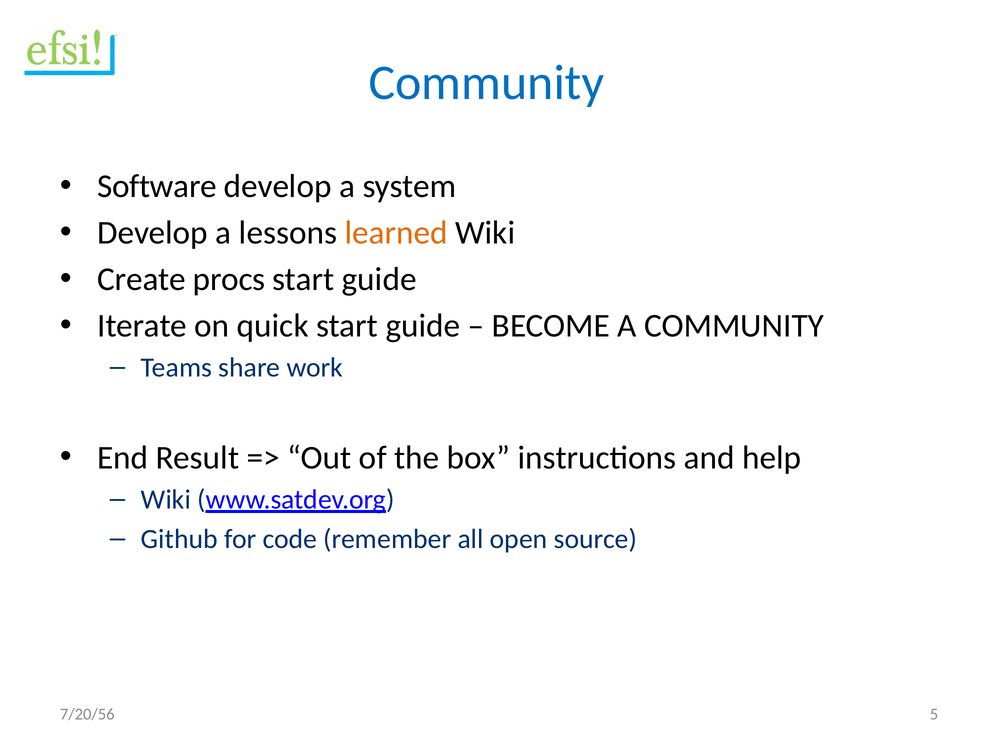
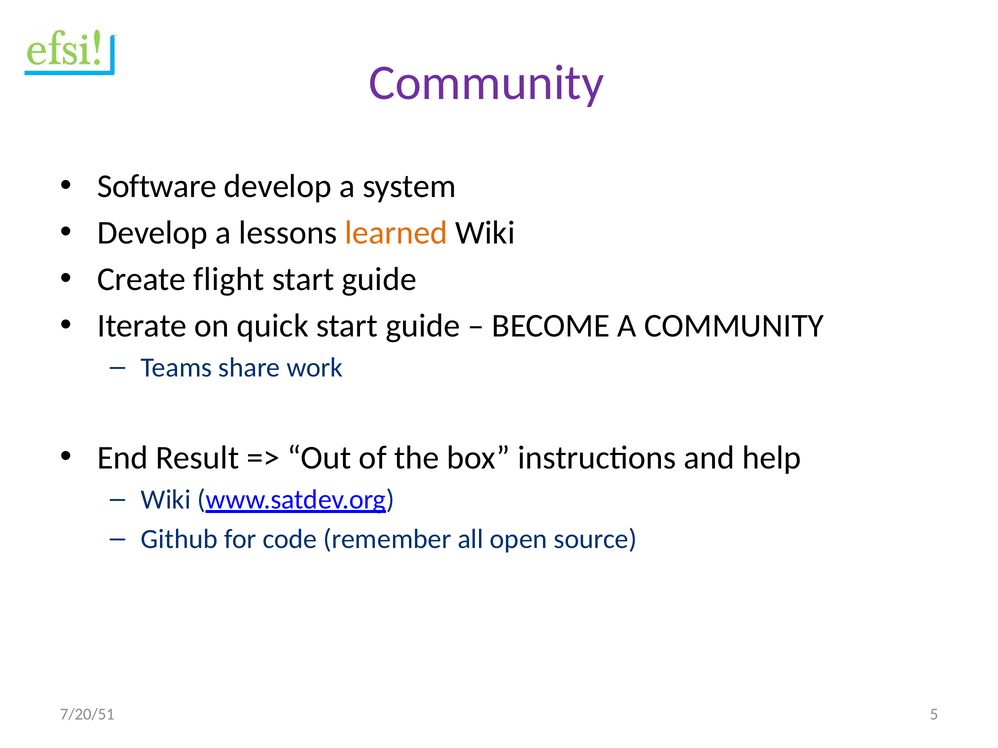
Community colour: blue -> purple (486, 83)
procs: procs -> flight (229, 280)
7/20/56: 7/20/56 -> 7/20/51 (87, 715)
